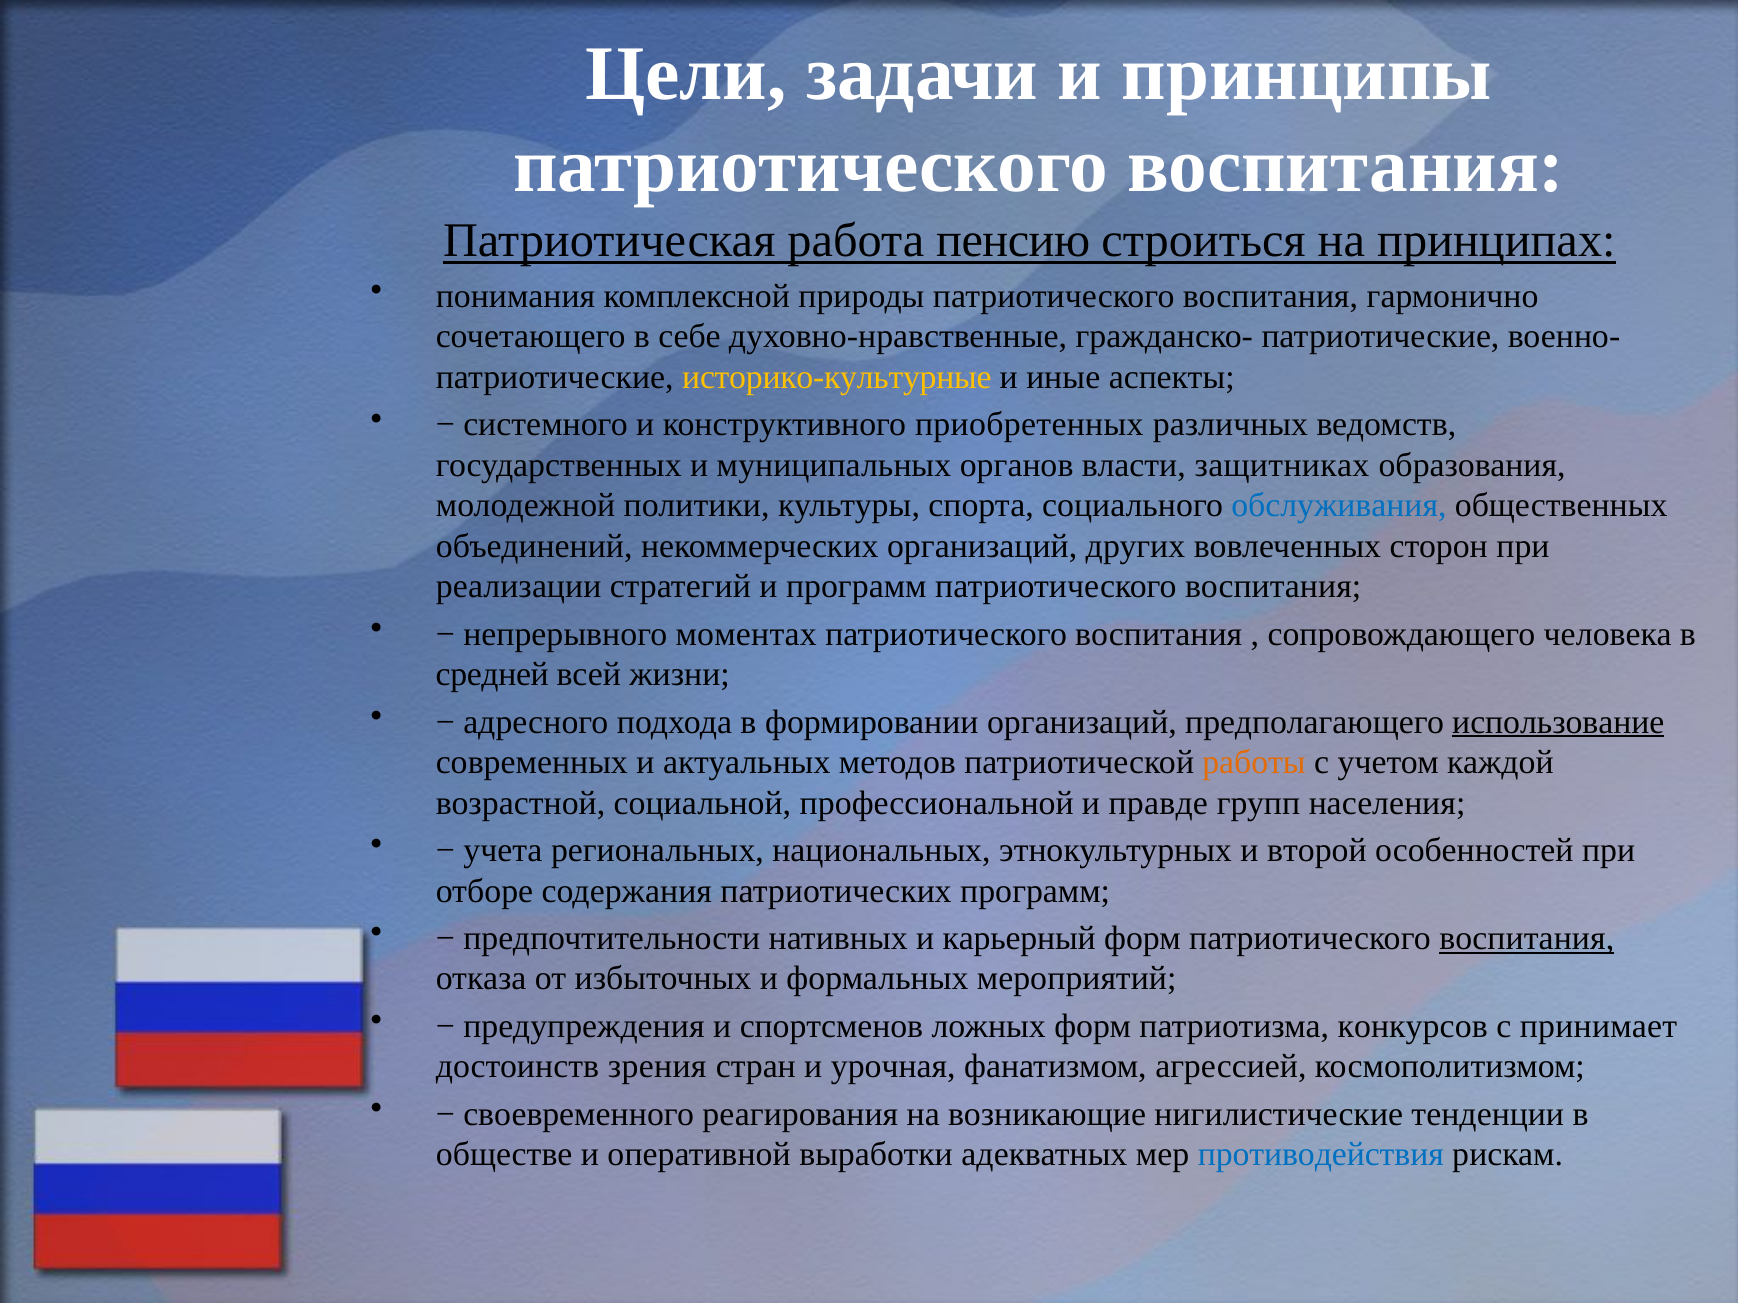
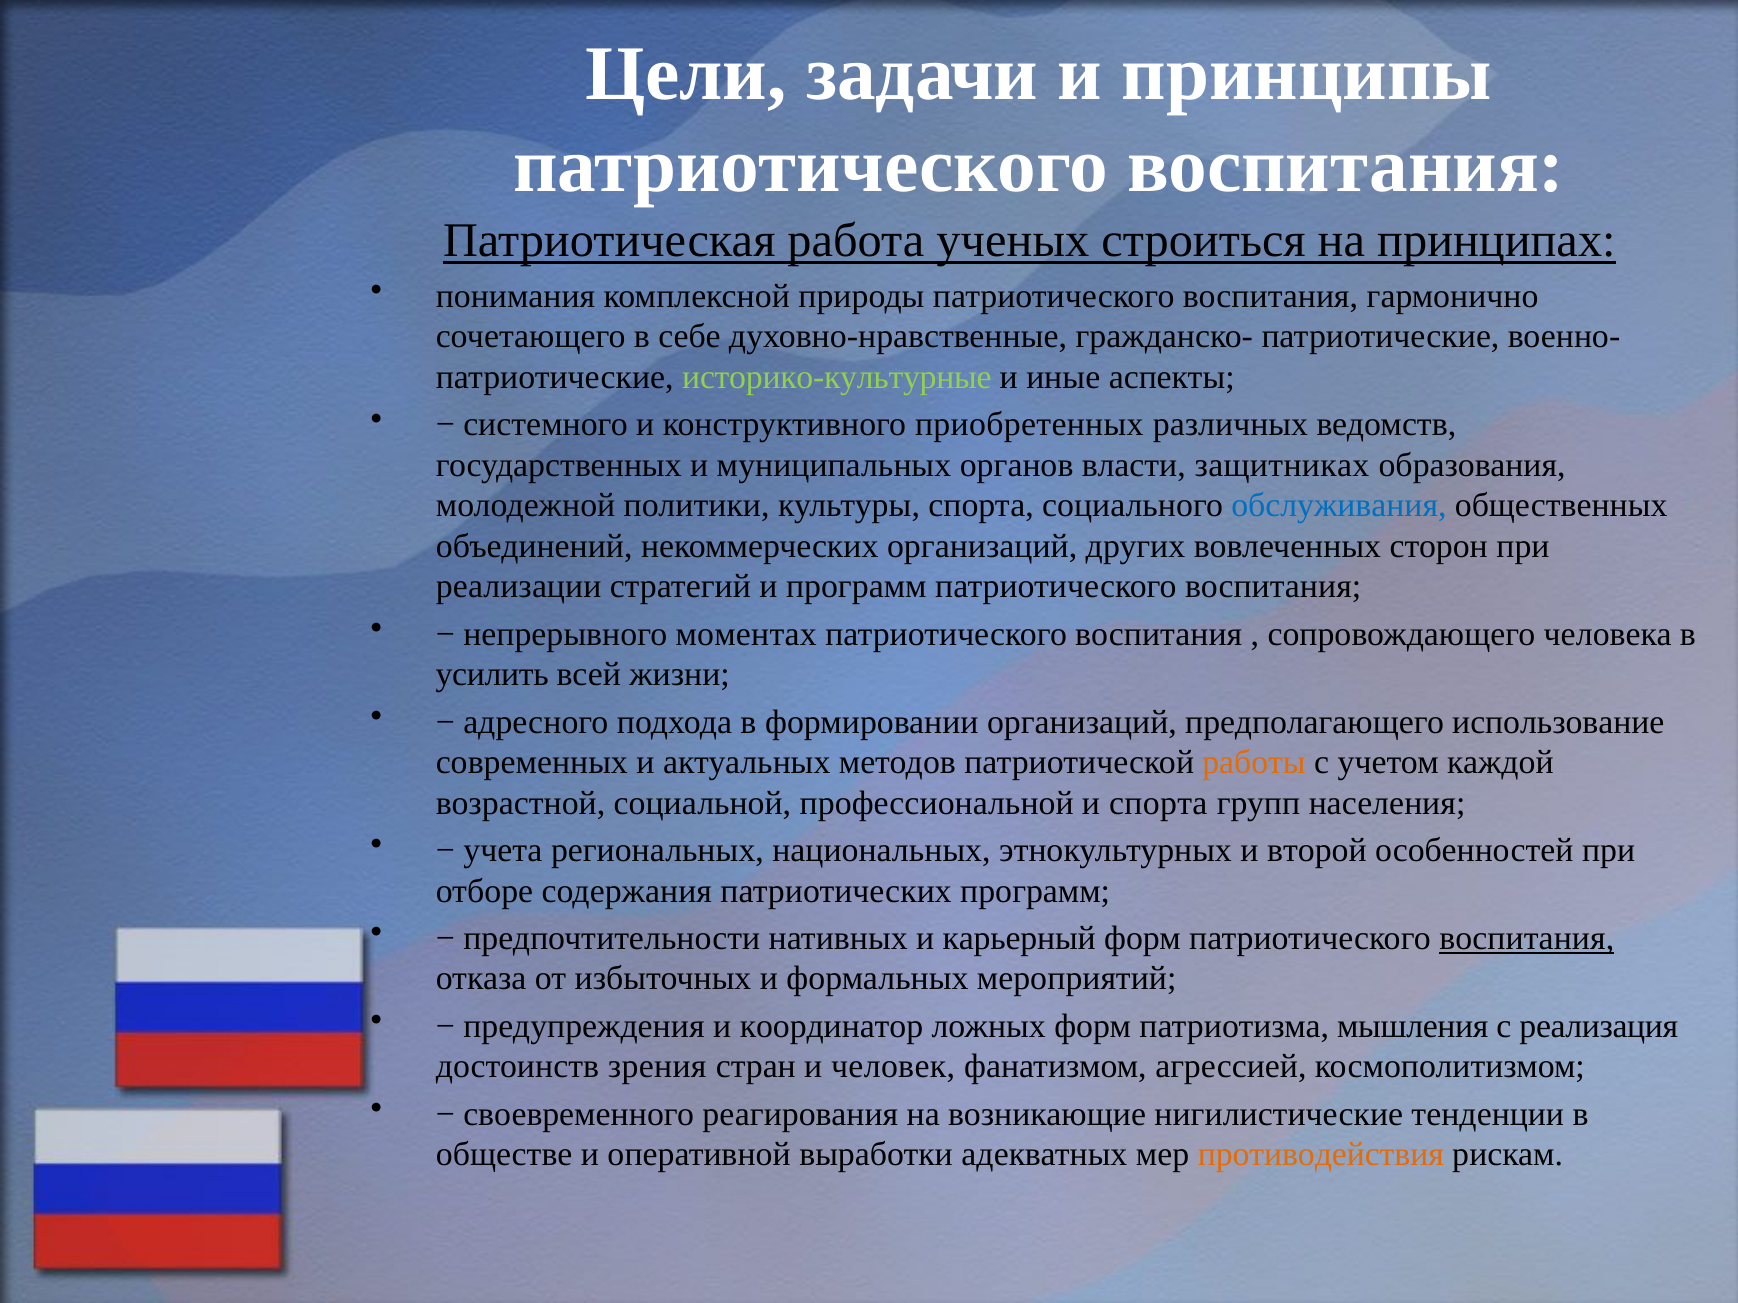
пенсию: пенсию -> ученых (1013, 241)
историко-культурные colour: yellow -> light green (837, 377)
средней: средней -> усилить (492, 675)
использование underline: present -> none (1558, 722)
и правде: правде -> спорта (1158, 803)
спортсменов: спортсменов -> координатор (831, 1027)
конкурсов: конкурсов -> мышления (1413, 1027)
принимает: принимает -> реализация (1599, 1027)
урочная: урочная -> человек (893, 1067)
противодействия colour: blue -> orange (1321, 1155)
